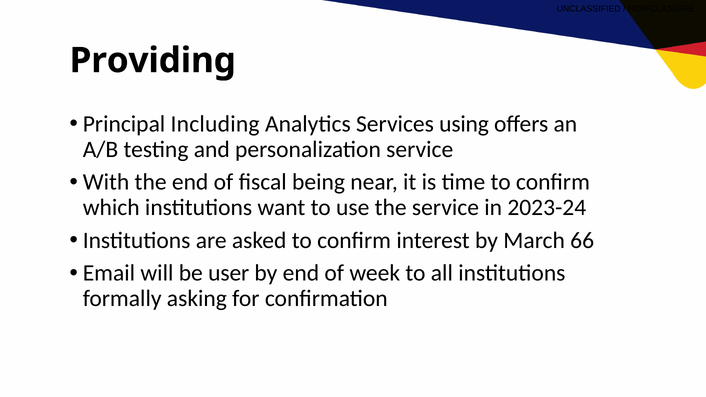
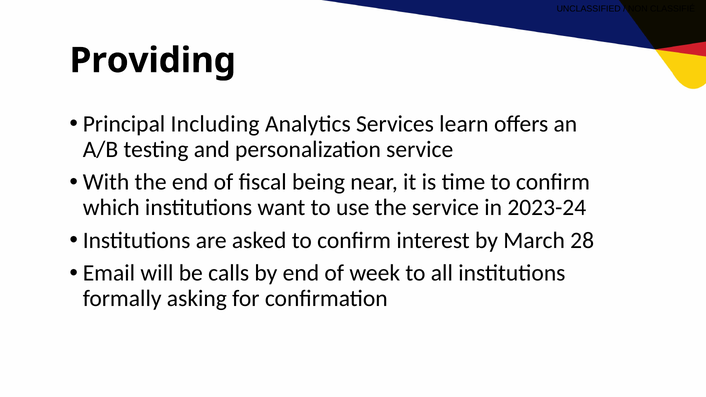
using: using -> learn (464, 124)
66: 66 -> 28 (582, 240)
user: user -> calls (229, 273)
